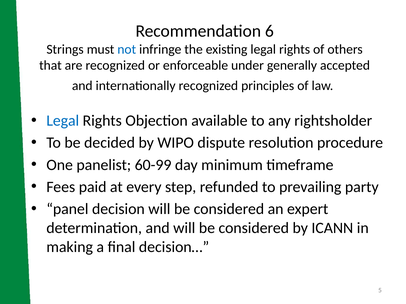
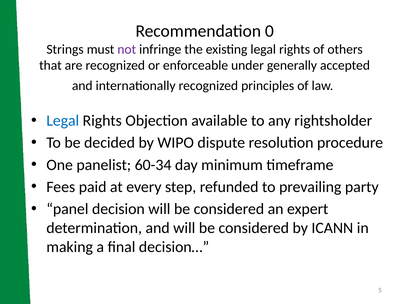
6: 6 -> 0 (269, 31)
not colour: blue -> purple (127, 49)
60-99: 60-99 -> 60-34 (153, 165)
